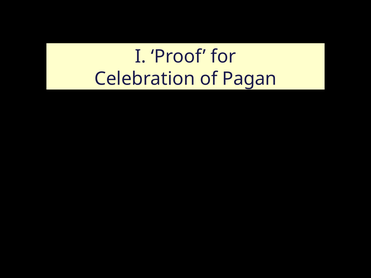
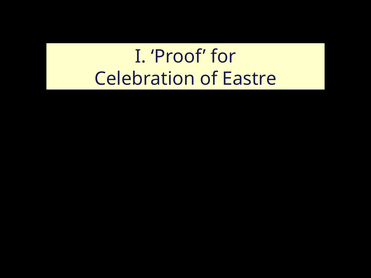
Pagan: Pagan -> Eastre (249, 79)
